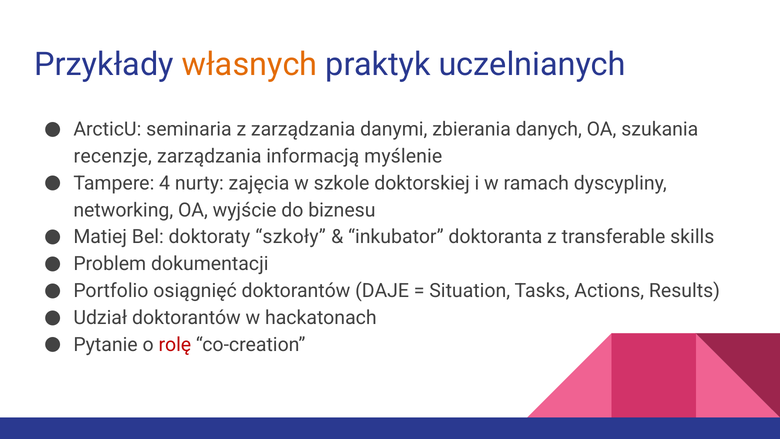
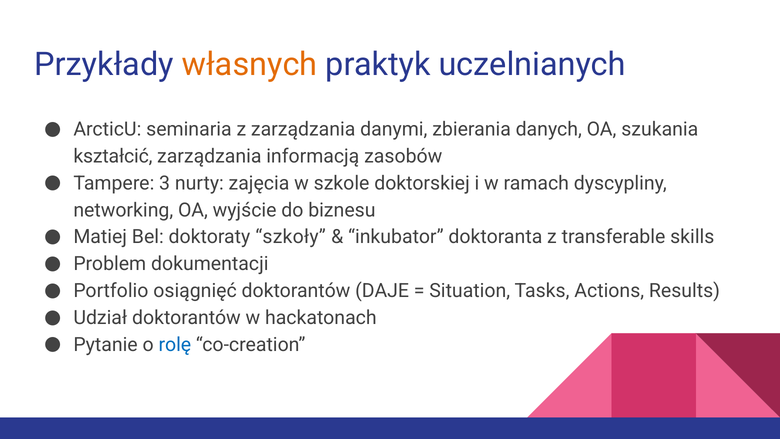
recenzje: recenzje -> kształcić (113, 156)
myślenie: myślenie -> zasobów (403, 156)
4: 4 -> 3 (165, 183)
rolę colour: red -> blue (175, 344)
